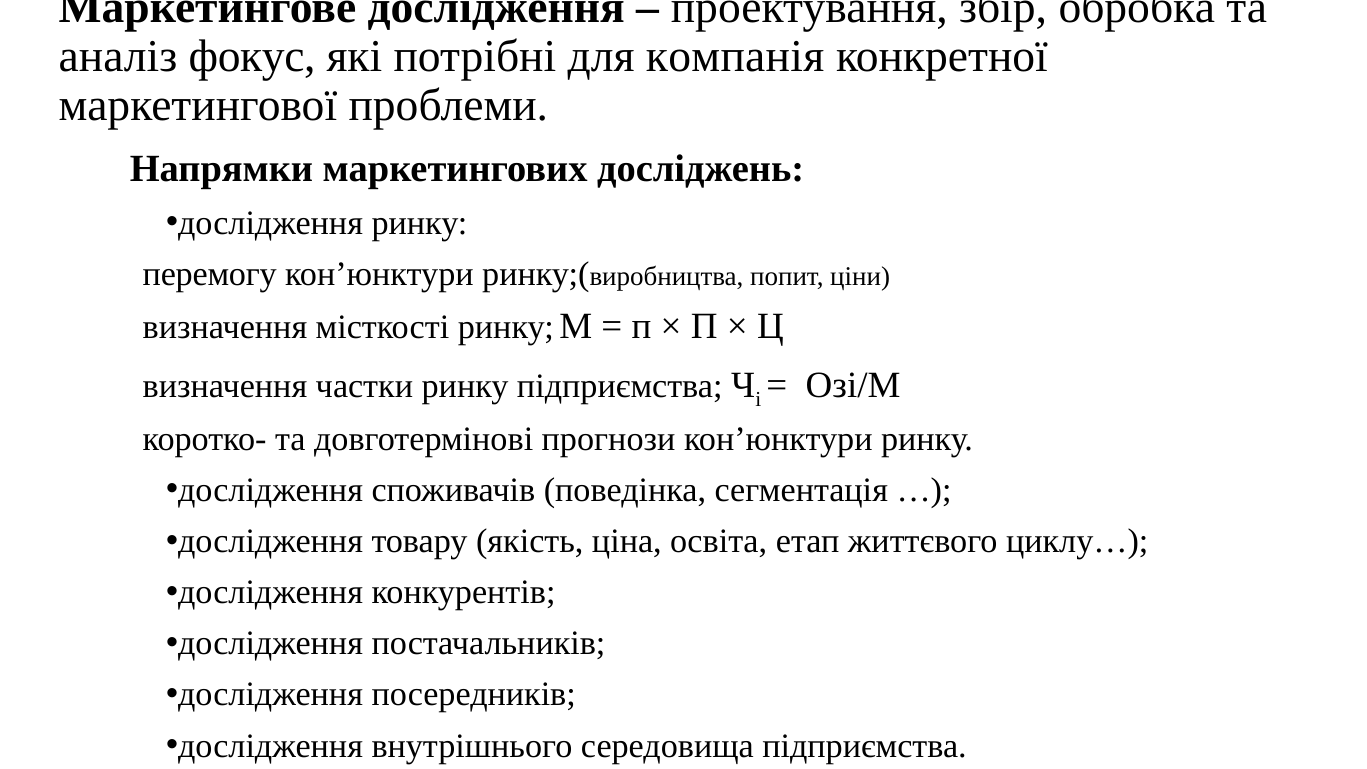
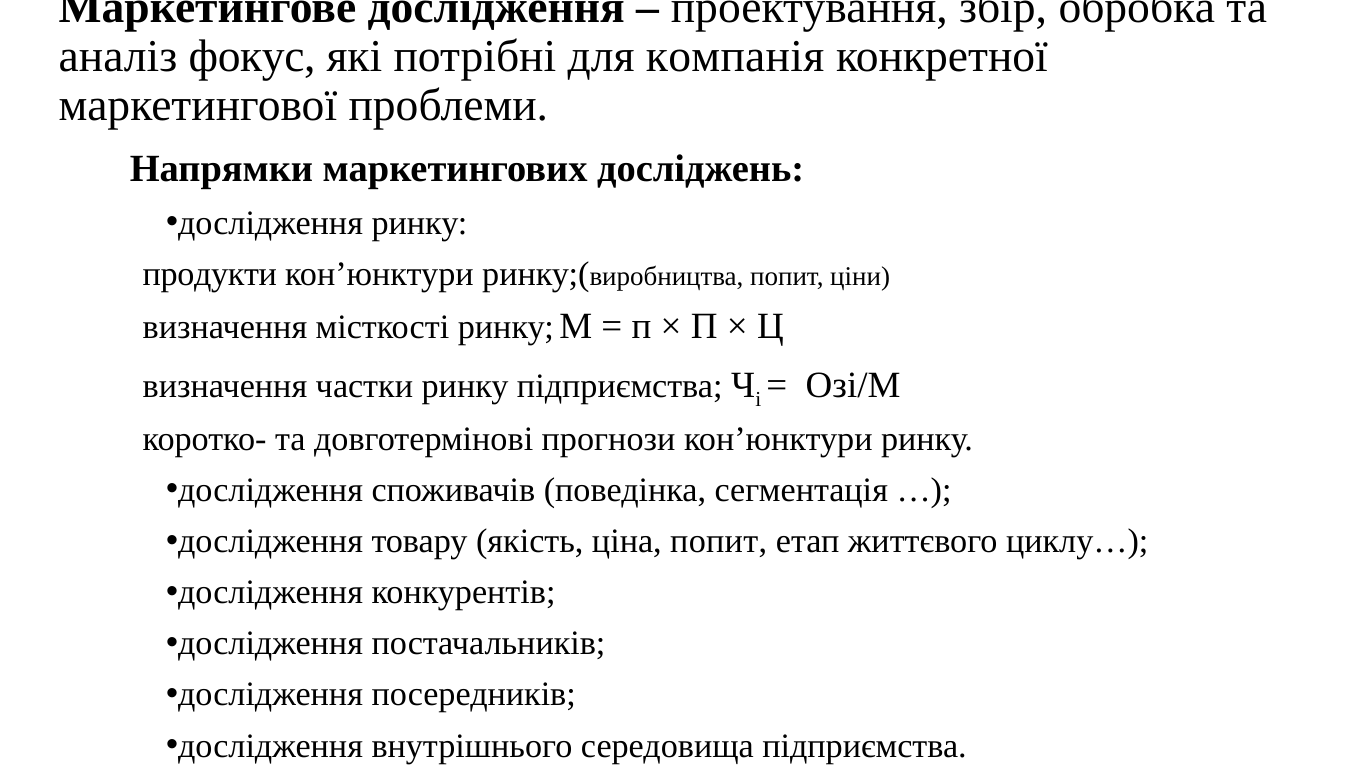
перемогу: перемогу -> продукти (210, 274)
ціна освіта: освіта -> попит (719, 541)
